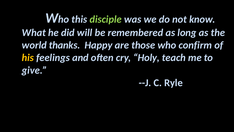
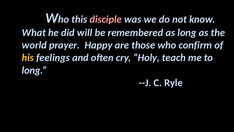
disciple colour: light green -> pink (106, 19)
thanks: thanks -> prayer (64, 45)
give: give -> long (35, 70)
